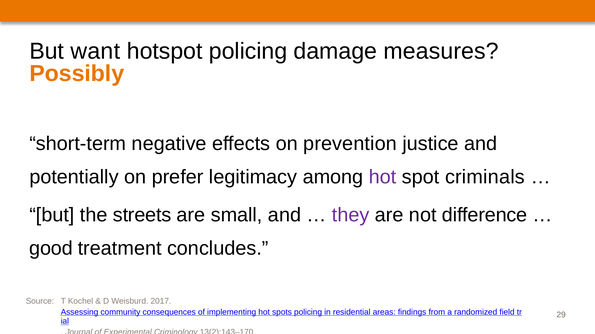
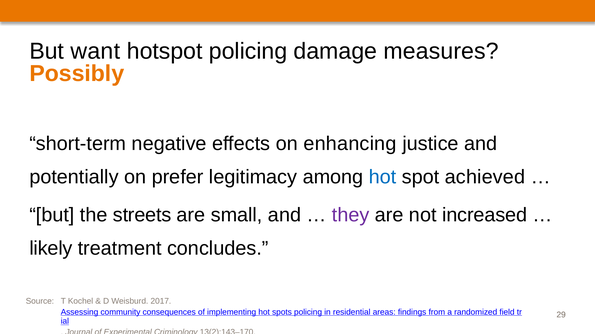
prevention: prevention -> enhancing (350, 144)
hot colour: purple -> blue (383, 177)
criminals: criminals -> achieved (485, 177)
difference: difference -> increased (485, 216)
good: good -> likely (51, 249)
